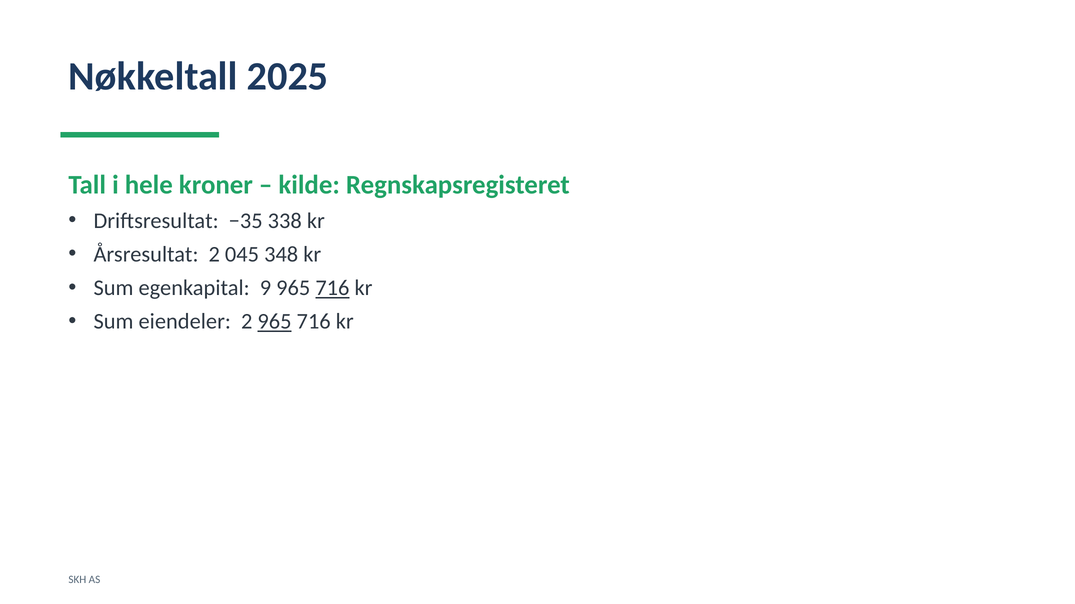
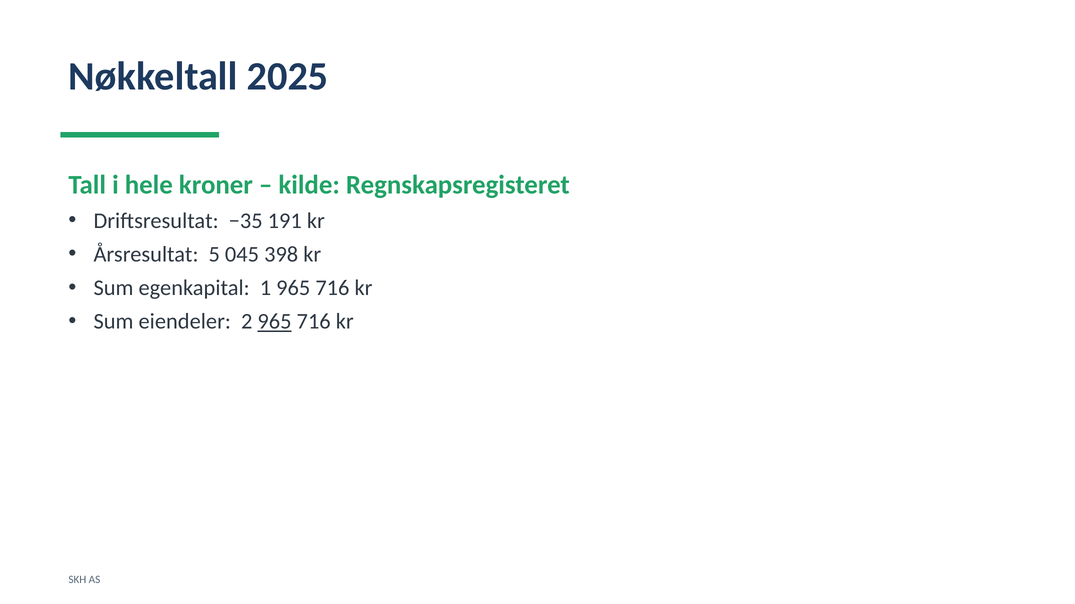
338: 338 -> 191 (285, 221)
Årsresultat 2: 2 -> 5 (214, 255)
348: 348 -> 398 (281, 255)
9: 9 -> 1 (265, 288)
716 underline: present -> none (332, 288)
